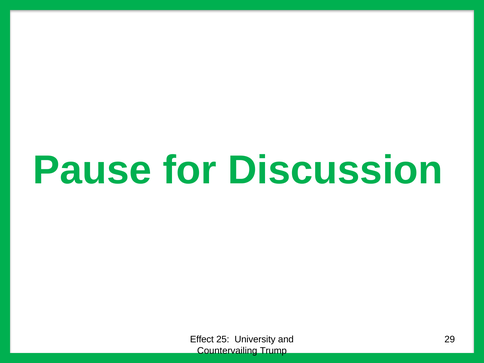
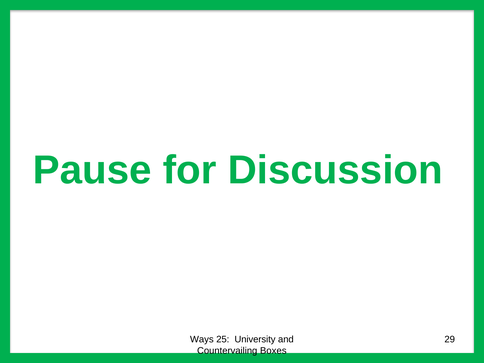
Effect: Effect -> Ways (202, 339)
Trump: Trump -> Boxes (273, 351)
